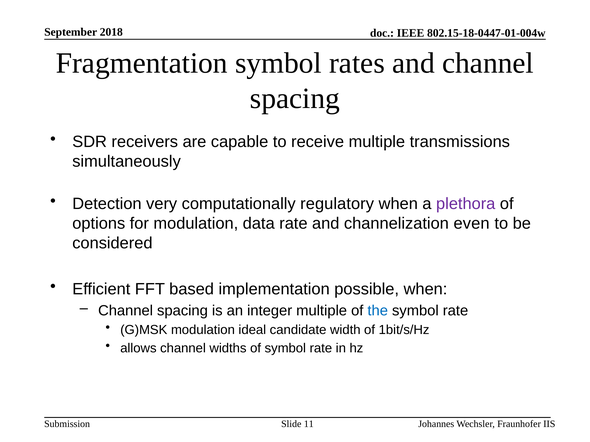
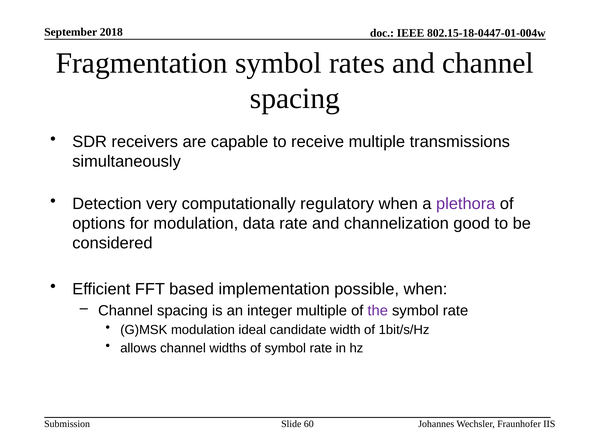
even: even -> good (472, 224)
the colour: blue -> purple (378, 311)
11: 11 -> 60 (309, 424)
